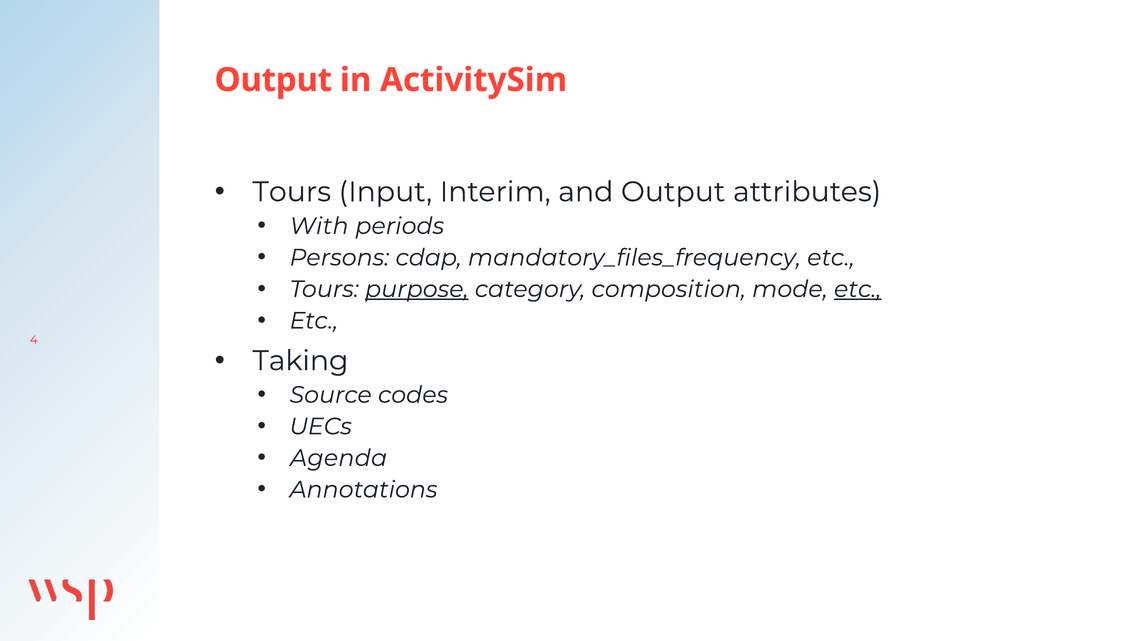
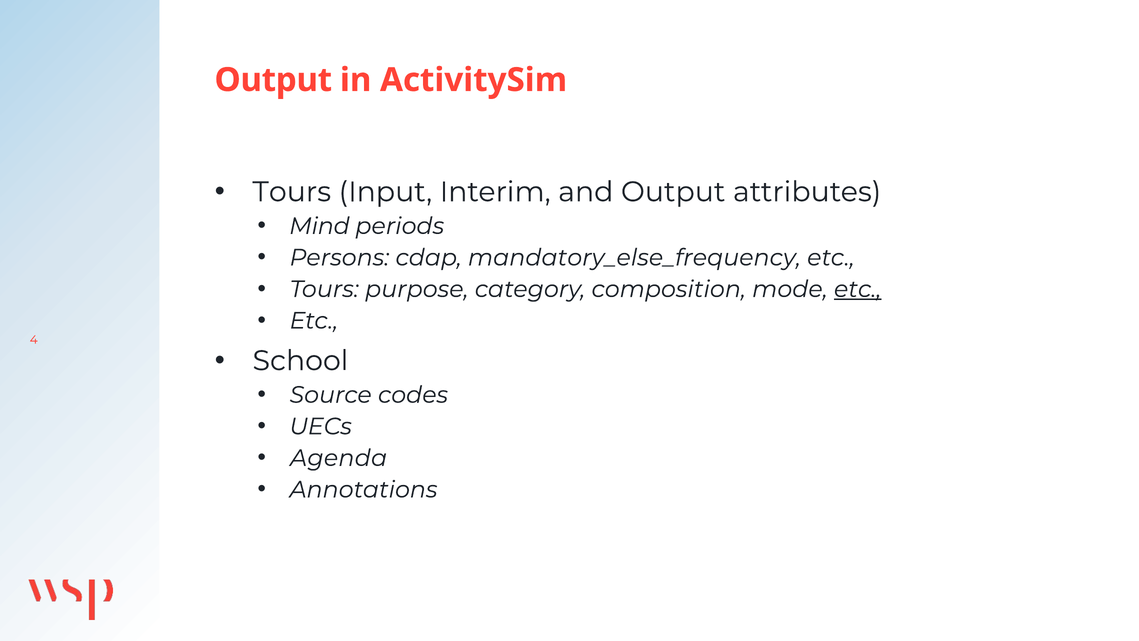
With: With -> Mind (319, 226)
mandatory_files_frequency: mandatory_files_frequency -> mandatory_else_frequency (634, 257)
purpose underline: present -> none (417, 289)
Taking: Taking -> School (300, 361)
